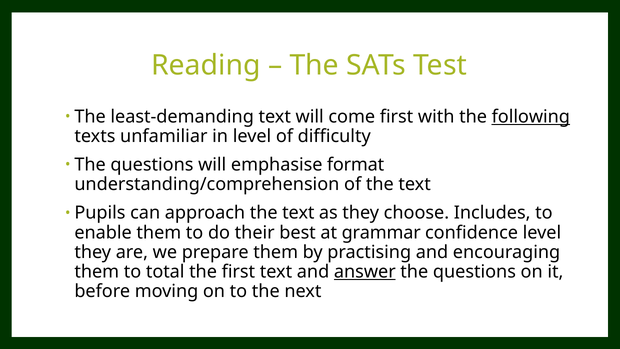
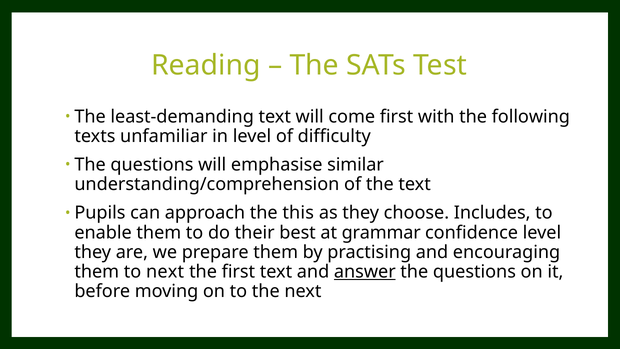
following underline: present -> none (531, 117)
format: format -> similar (355, 165)
approach the text: text -> this (298, 213)
to total: total -> next (165, 271)
